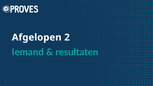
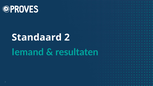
Afgelopen: Afgelopen -> Standaard (37, 37)
